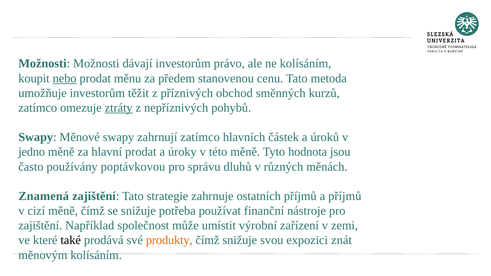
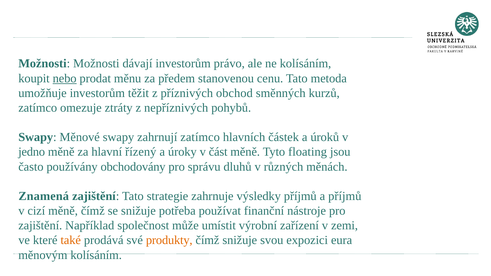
ztráty underline: present -> none (119, 108)
hlavní prodat: prodat -> řízený (141, 152)
této: této -> část (218, 152)
hodnota: hodnota -> floating (308, 152)
poptávkovou: poptávkovou -> obchodovány (133, 167)
ostatních: ostatních -> výsledky (259, 196)
také colour: black -> orange (71, 240)
znát: znát -> eura (342, 240)
